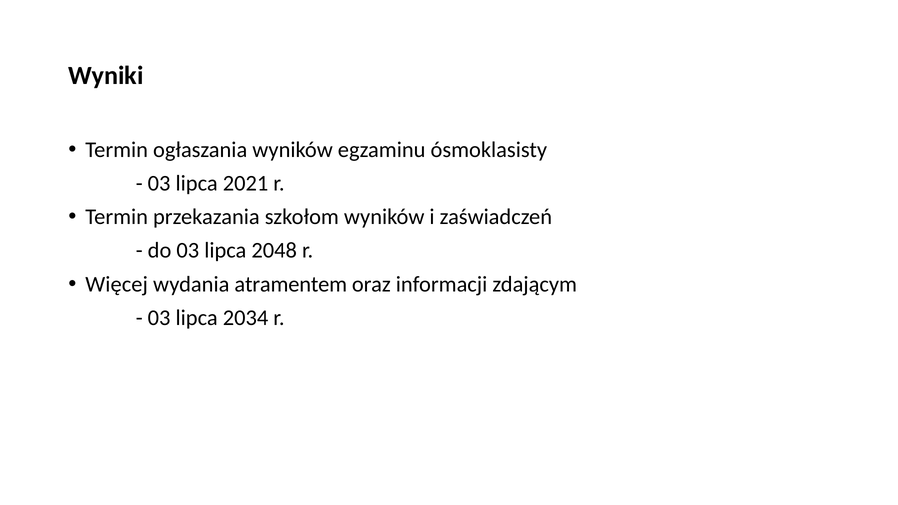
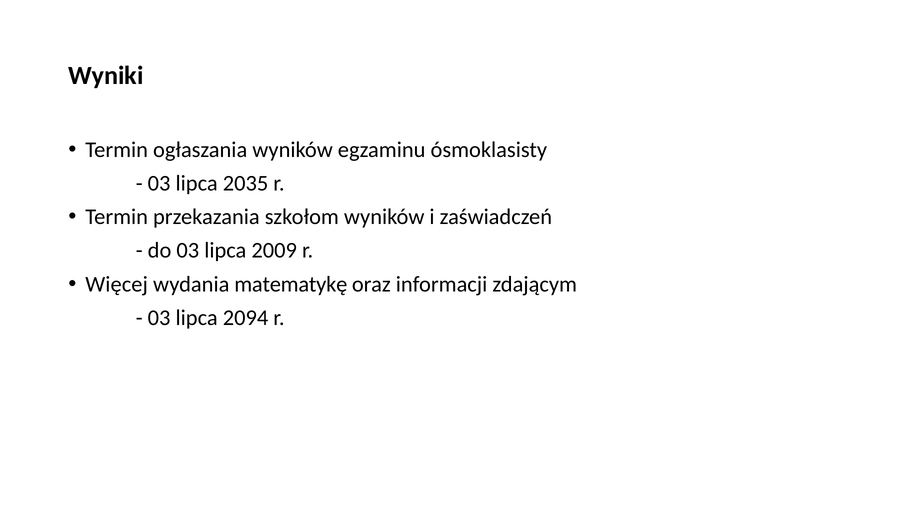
2021: 2021 -> 2035 (246, 183)
2048: 2048 -> 2009 (274, 251)
atramentem: atramentem -> matematykę (291, 284)
2034: 2034 -> 2094 (246, 318)
